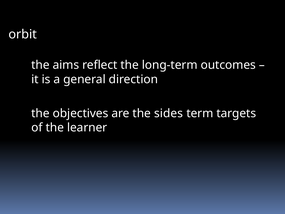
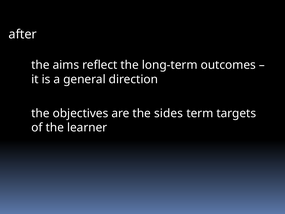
orbit: orbit -> after (23, 34)
